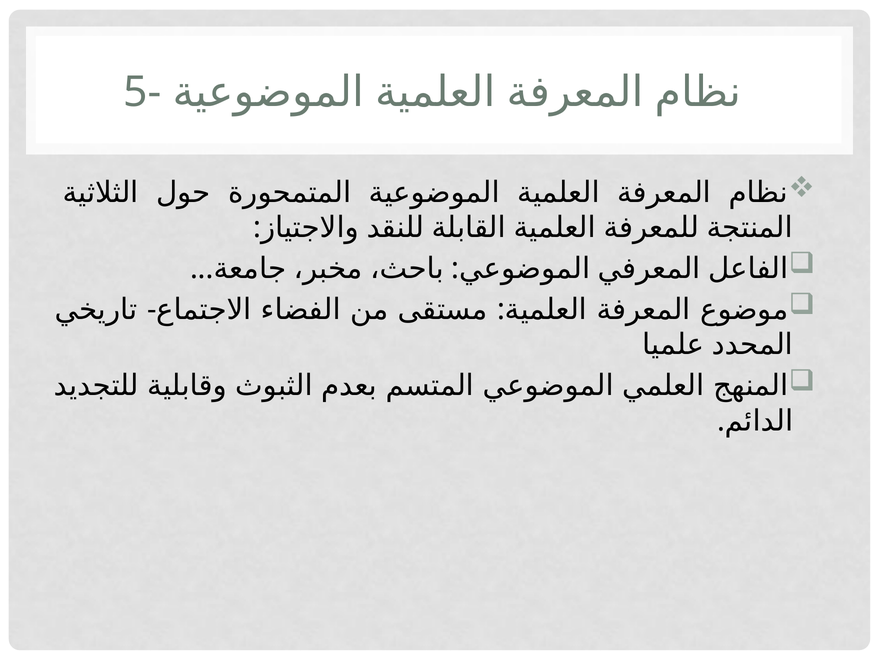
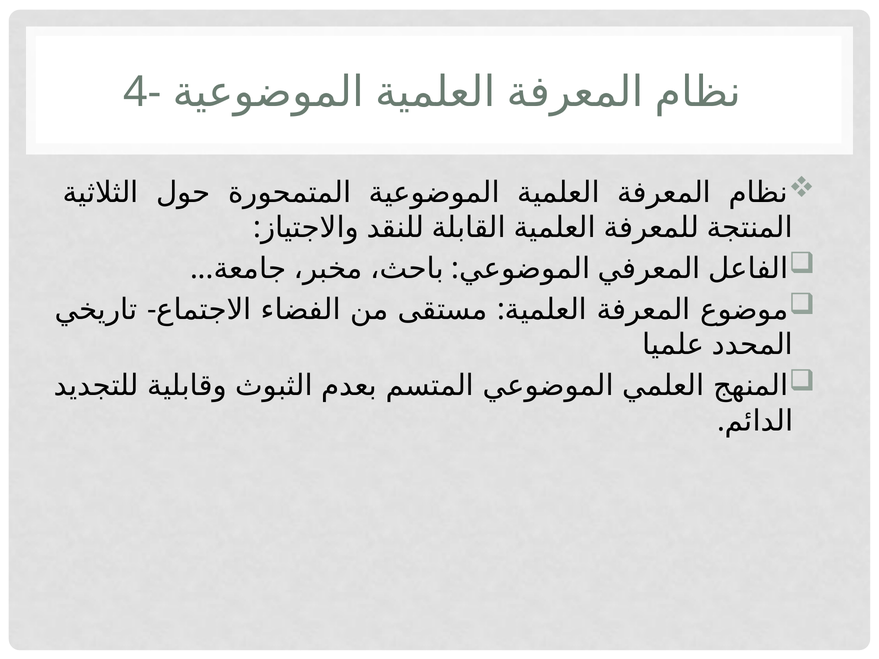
5-: 5- -> 4- (142, 92)
